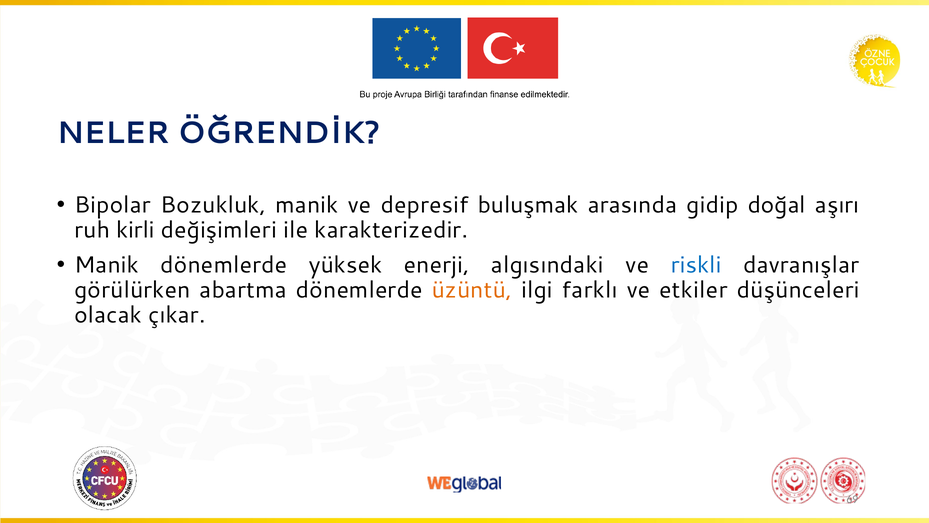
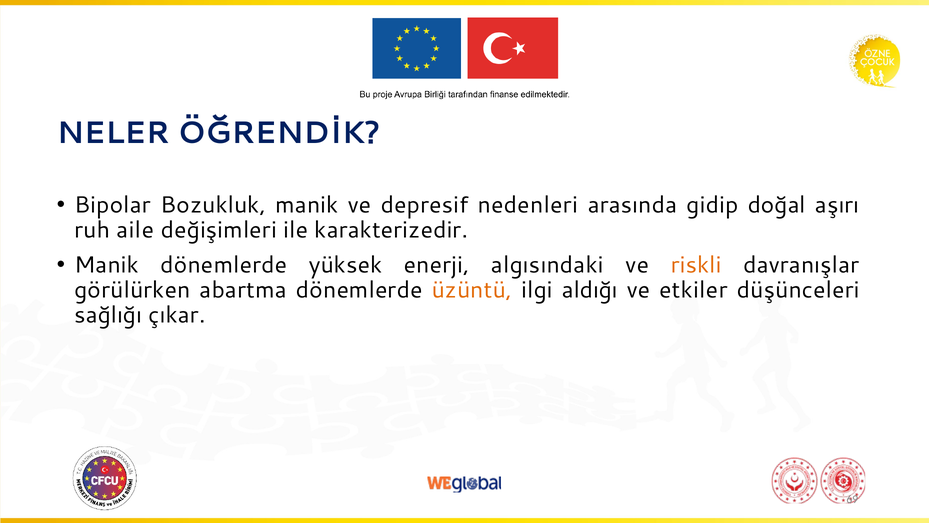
buluşmak: buluşmak -> nedenleri (528, 205)
kirli: kirli -> aile (135, 230)
riskli colour: blue -> orange (696, 265)
farklı: farklı -> aldığı (590, 290)
olacak: olacak -> sağlığı (108, 315)
